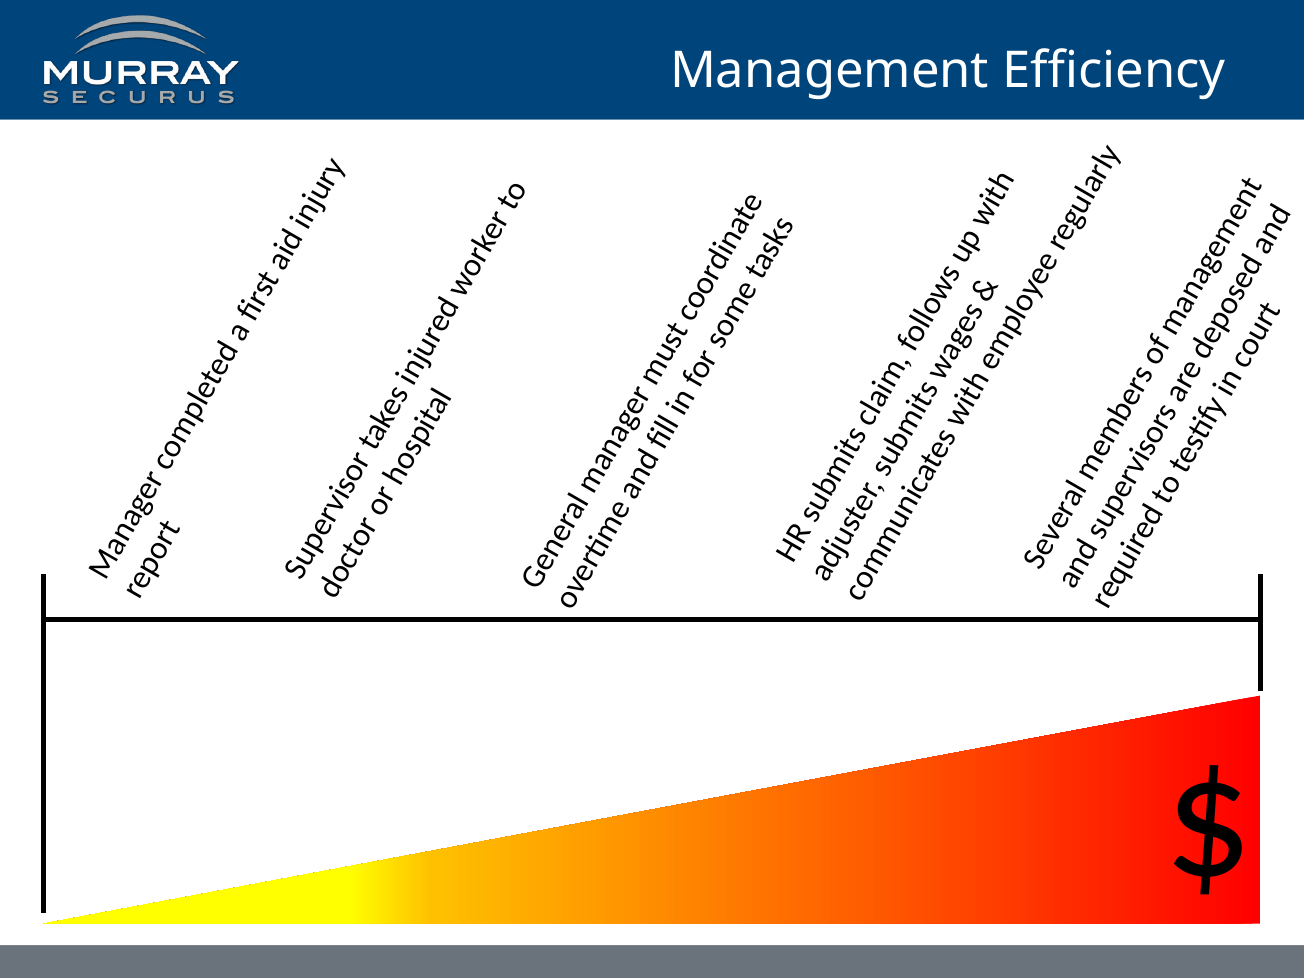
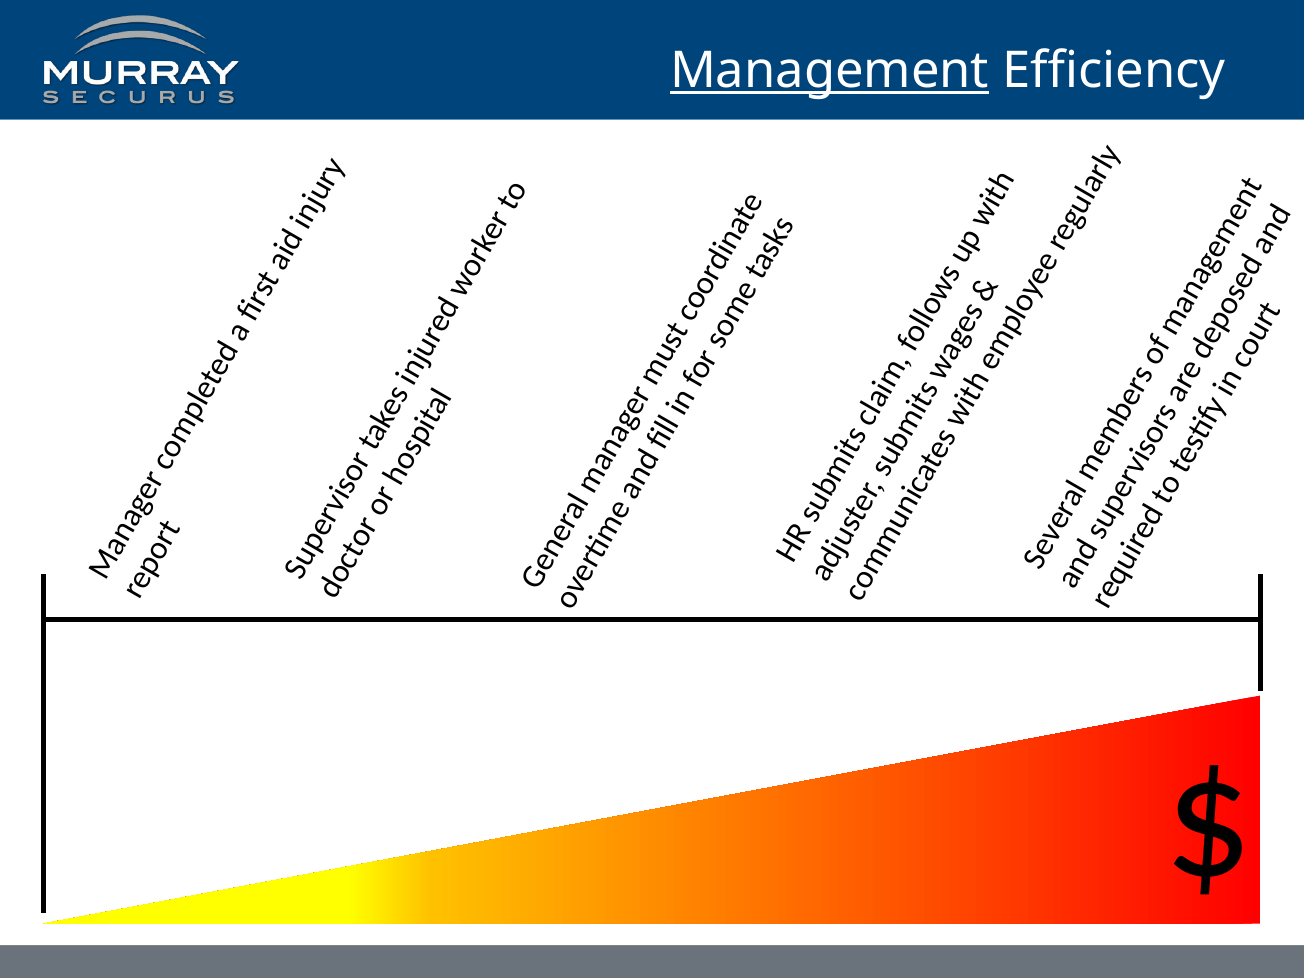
Management underline: none -> present (830, 71)
